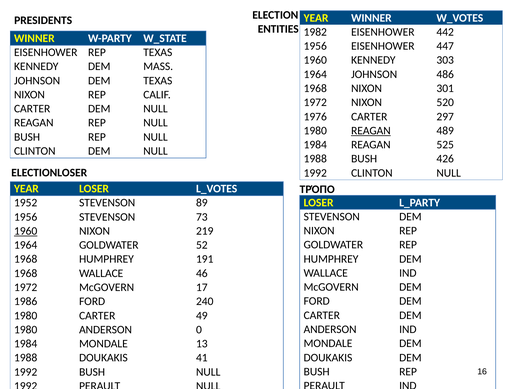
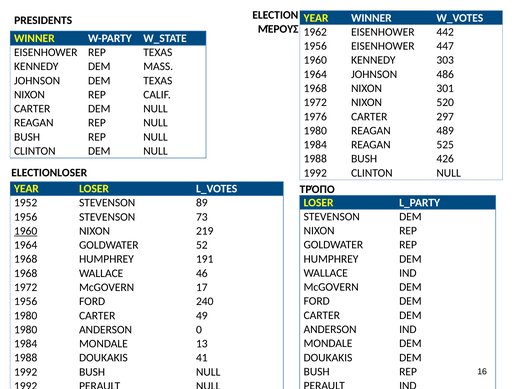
ENTITIES: ENTITIES -> ΜΈΡΟΥΣ (278, 29)
1982: 1982 -> 1962 (315, 32)
REAGAN underline: present -> none (371, 130)
1986: 1986 -> 1956 (26, 301)
